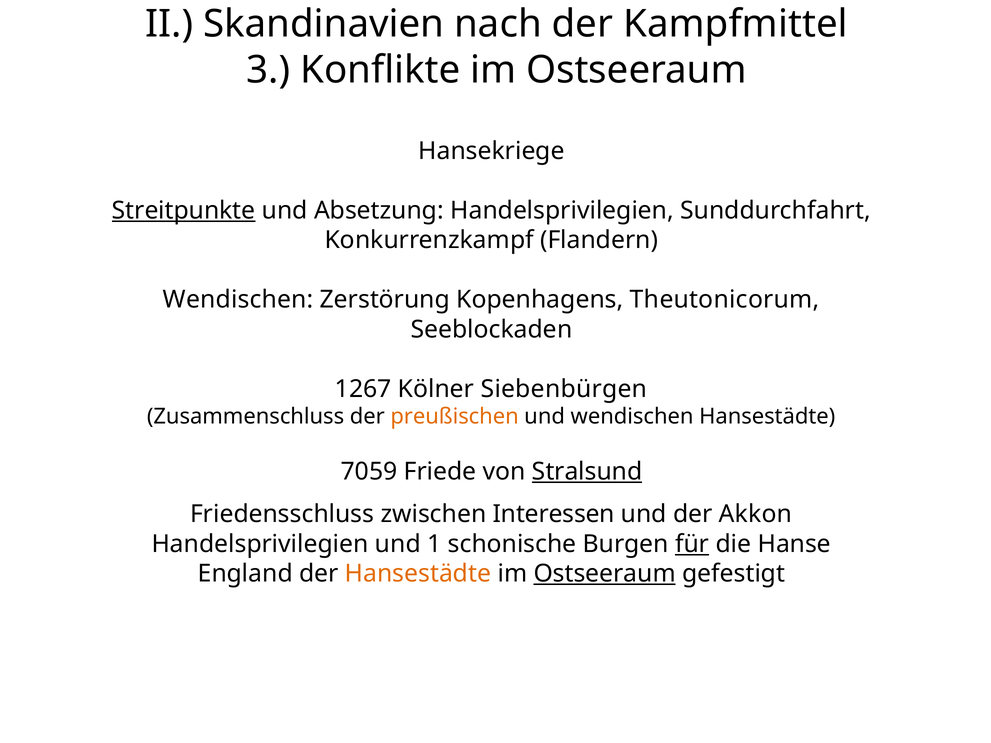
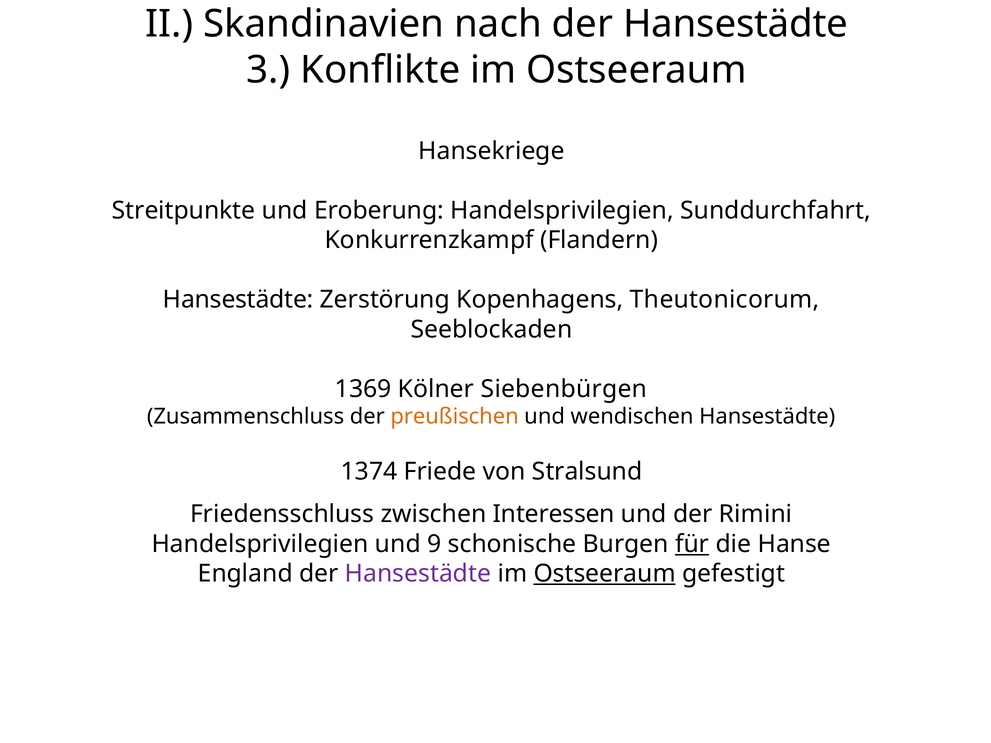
nach der Kampfmittel: Kampfmittel -> Hansestädte (736, 24)
Streitpunkte underline: present -> none (184, 211)
Absetzung: Absetzung -> Eroberung (379, 211)
Wendischen: Wendischen -> Hansestädte (238, 300)
1267: 1267 -> 1369 (363, 389)
7059: 7059 -> 1374 (369, 472)
Stralsund underline: present -> none (587, 472)
Akkon: Akkon -> Rimini (756, 514)
1: 1 -> 9 (434, 544)
Hansestädte colour: orange -> purple (418, 574)
